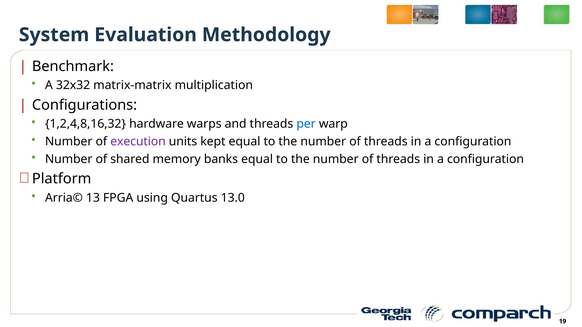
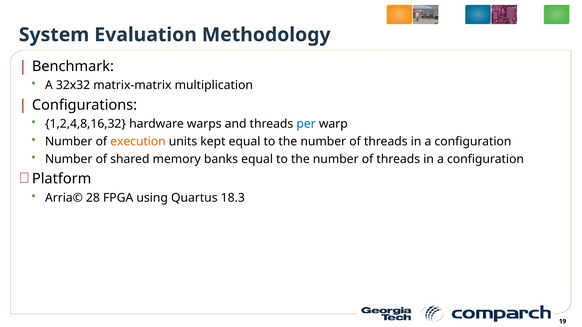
execution colour: purple -> orange (138, 142)
13: 13 -> 28 (93, 198)
13.0: 13.0 -> 18.3 (233, 198)
